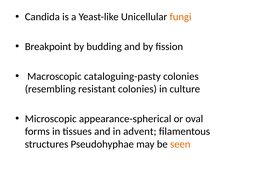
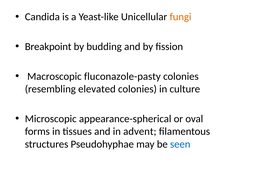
cataloguing-pasty: cataloguing-pasty -> fluconazole-pasty (122, 76)
resistant: resistant -> elevated (97, 89)
seen colour: orange -> blue (180, 144)
